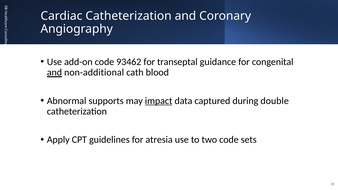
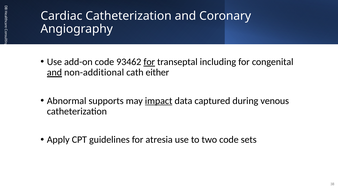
for underline: none -> present (149, 62)
guidance: guidance -> including (218, 62)
blood: blood -> either (157, 73)
double: double -> venous (275, 101)
